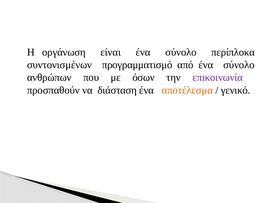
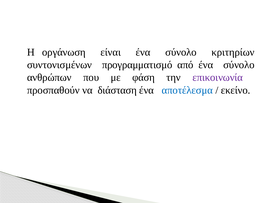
περίπλοκα: περίπλοκα -> κριτηρίων (233, 52)
όσων: όσων -> φάση (144, 78)
αποτέλεσμα colour: orange -> blue (187, 90)
γενικό: γενικό -> εκείνο (236, 90)
